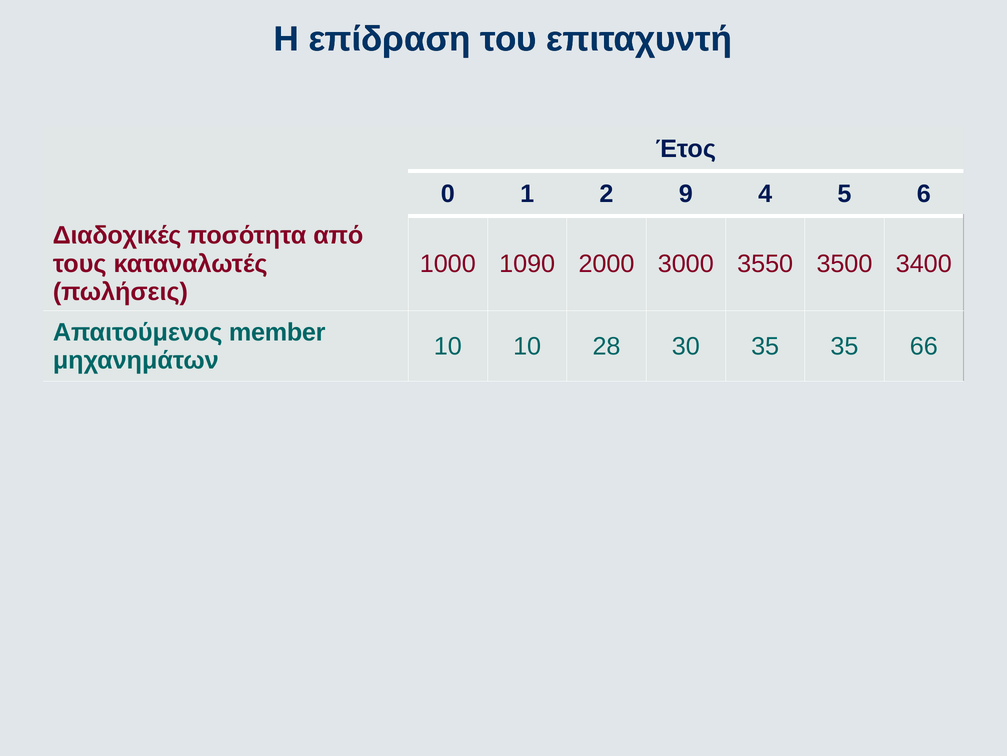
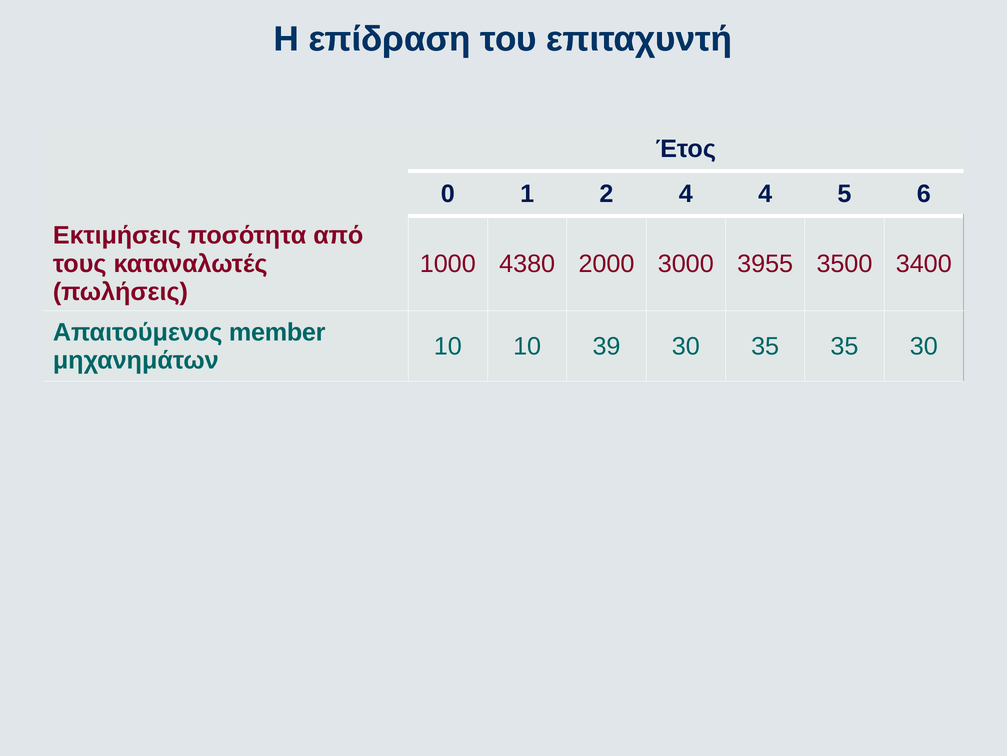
2 9: 9 -> 4 (686, 194)
Διαδοχικές: Διαδοχικές -> Εκτιμήσεις (117, 235)
1090: 1090 -> 4380 (527, 264)
3550: 3550 -> 3955 (765, 264)
28: 28 -> 39 (606, 346)
35 66: 66 -> 30 (924, 346)
